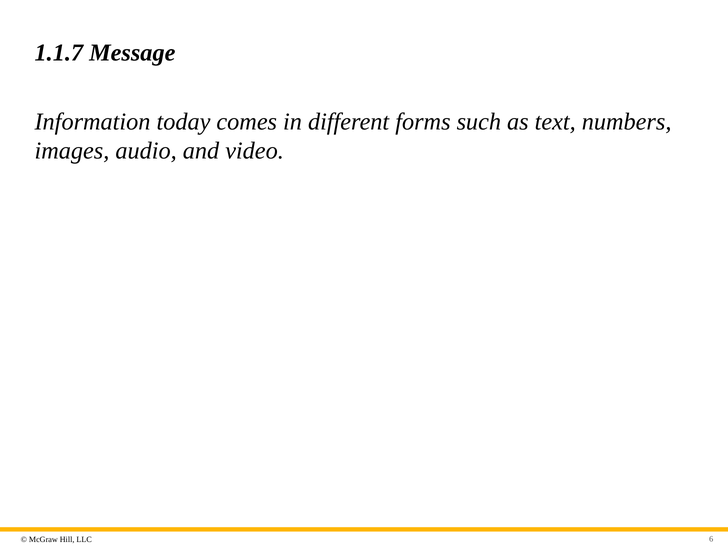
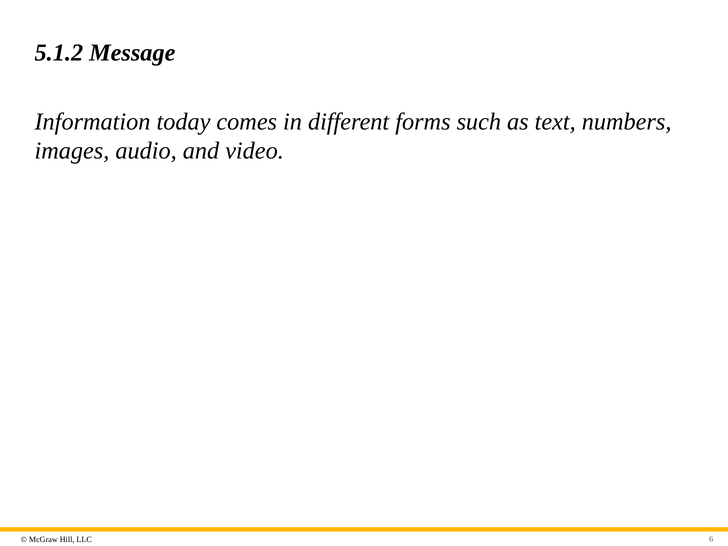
1.1.7: 1.1.7 -> 5.1.2 (59, 53)
